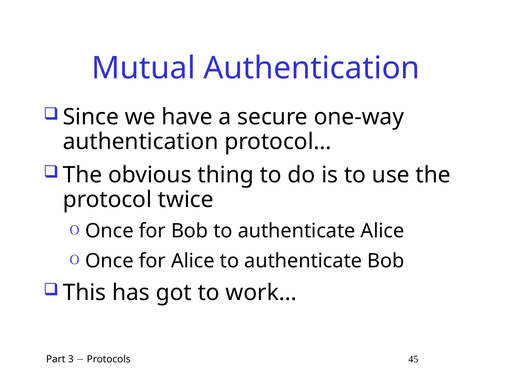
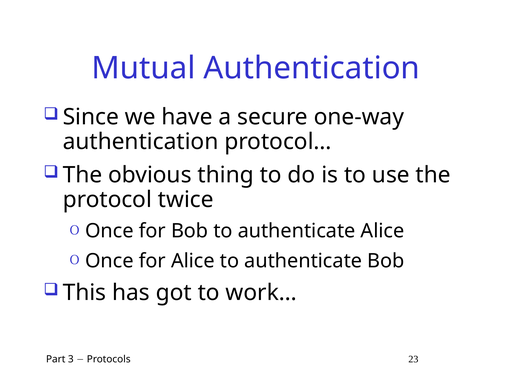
45: 45 -> 23 (413, 359)
